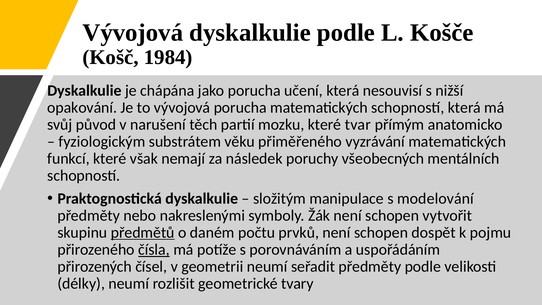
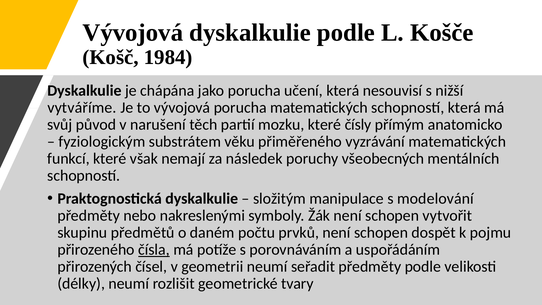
opakování: opakování -> vytváříme (82, 107)
tvar: tvar -> čísly (358, 125)
předmětů underline: present -> none (143, 232)
